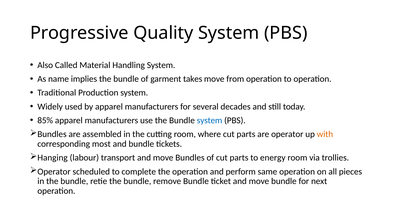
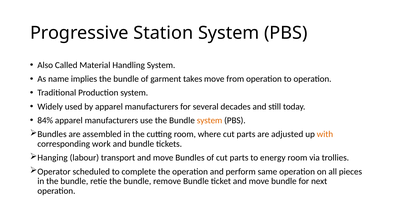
Quality: Quality -> Station (163, 33)
85%: 85% -> 84% (45, 121)
system colour: blue -> orange (210, 121)
are operator: operator -> adjusted (287, 135)
most: most -> work (101, 144)
